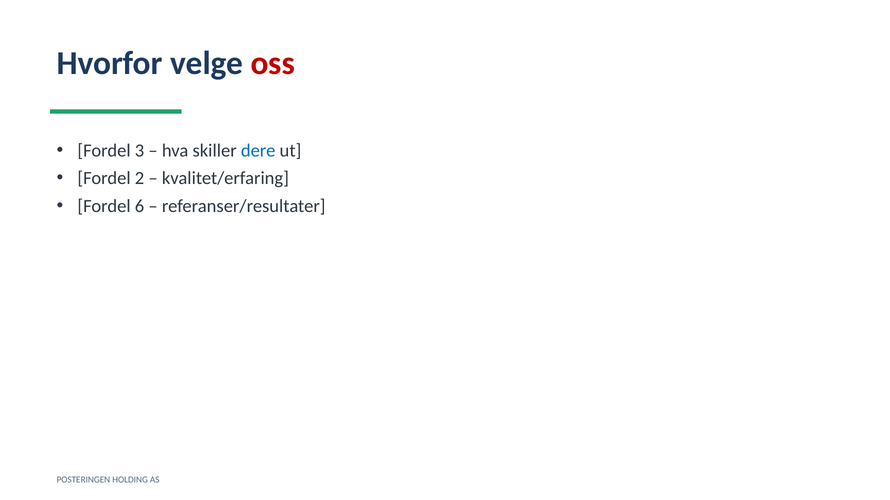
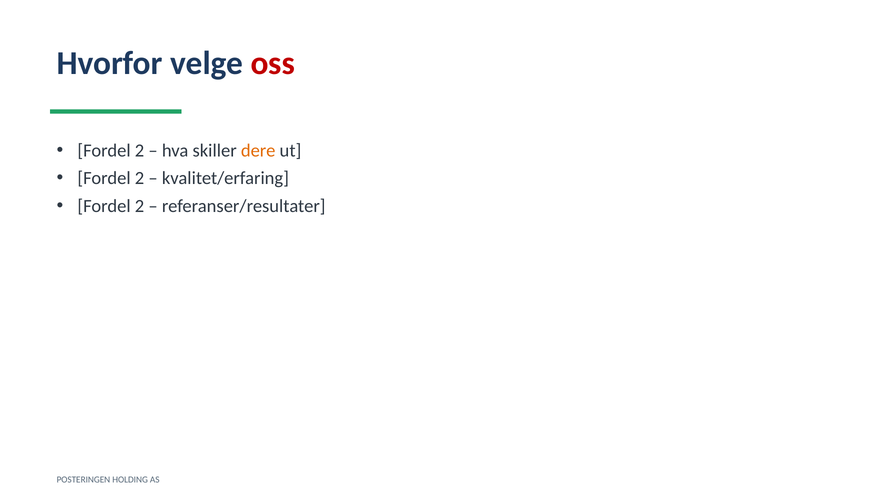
3: 3 -> 2 (140, 151)
dere colour: blue -> orange (258, 151)
6: 6 -> 2 (140, 206)
